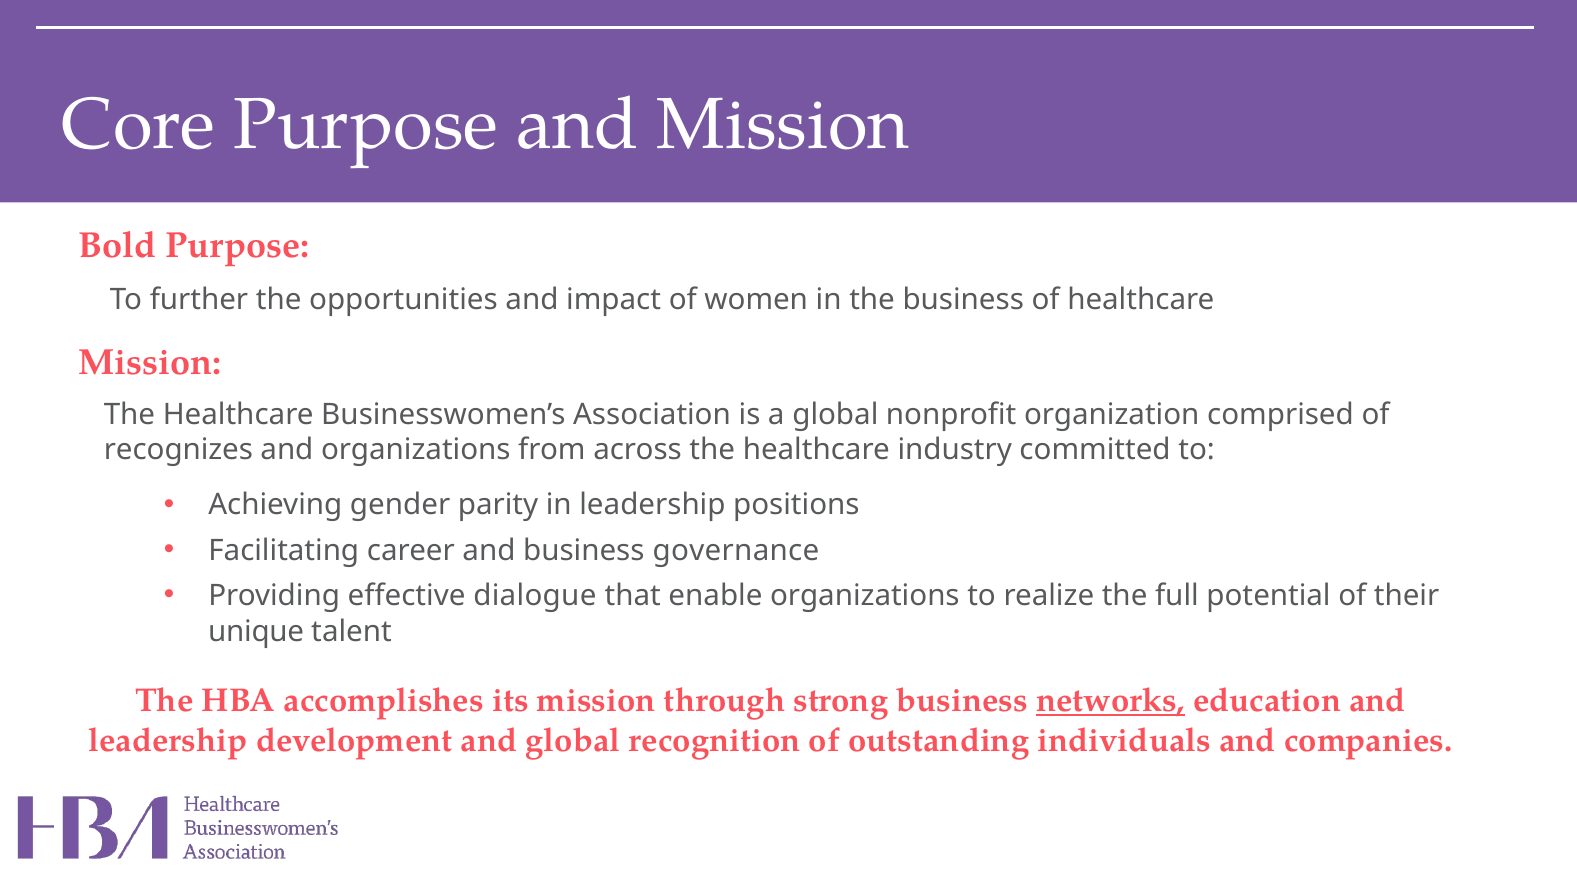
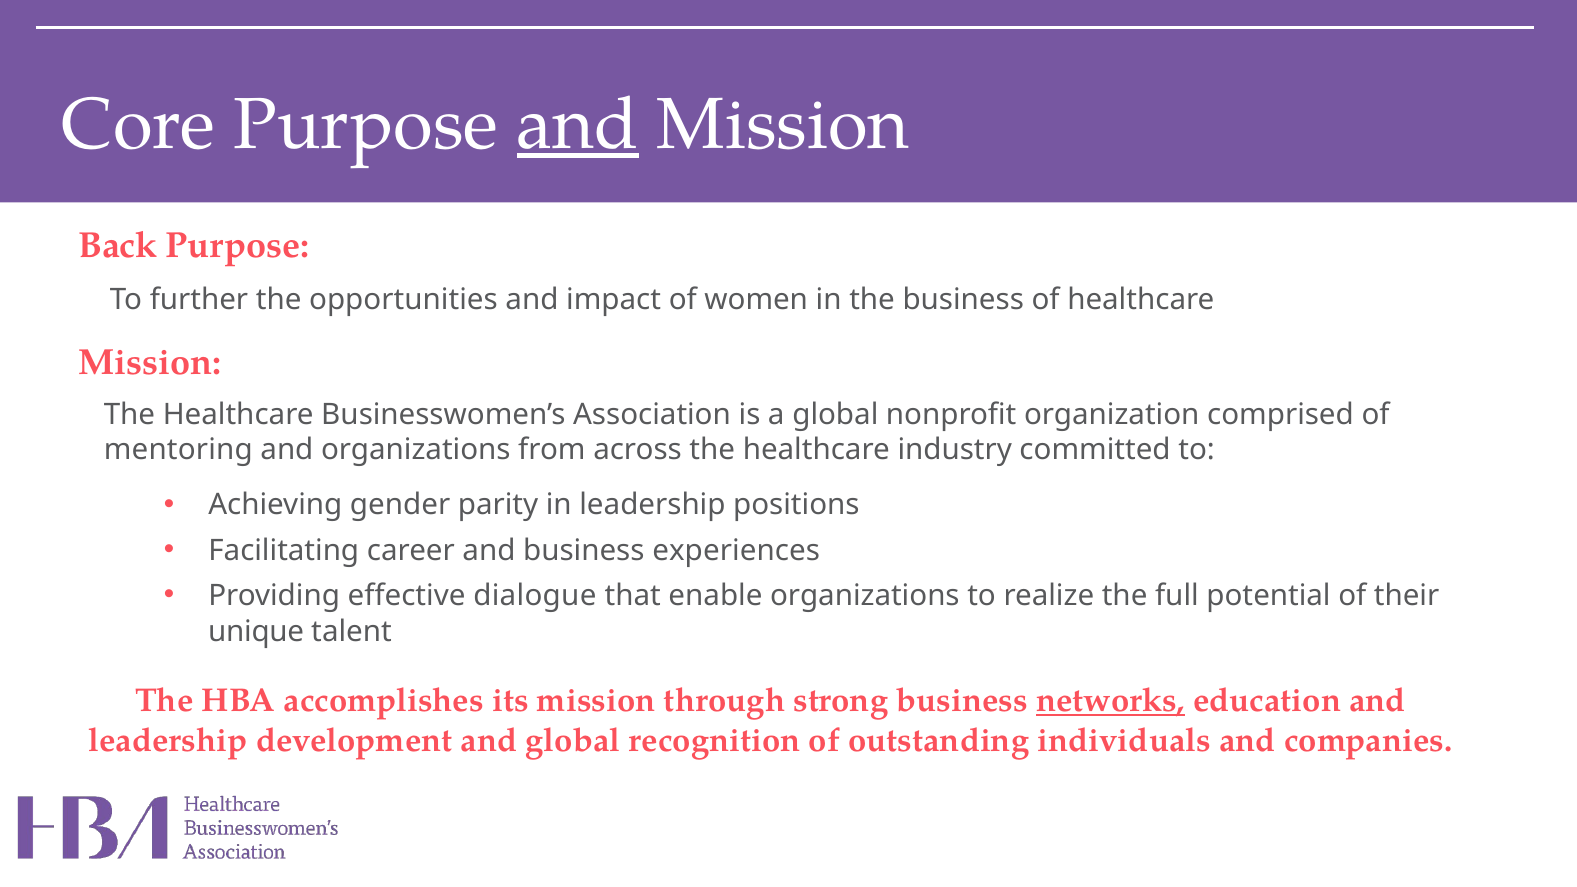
and underline: none -> present (578, 125)
Bold: Bold -> Back (118, 246)
recognizes: recognizes -> mentoring (178, 450)
governance: governance -> experiences (736, 550)
